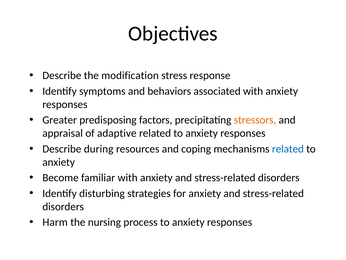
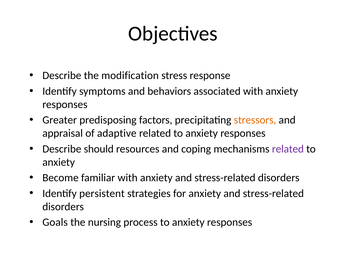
during: during -> should (99, 149)
related colour: blue -> purple (288, 149)
disturbing: disturbing -> persistent (102, 193)
Harm: Harm -> Goals (55, 222)
